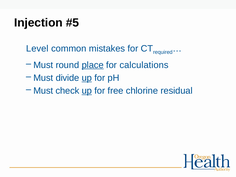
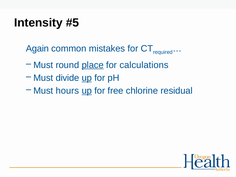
Injection: Injection -> Intensity (38, 23)
Level: Level -> Again (37, 49)
check: check -> hours (67, 91)
